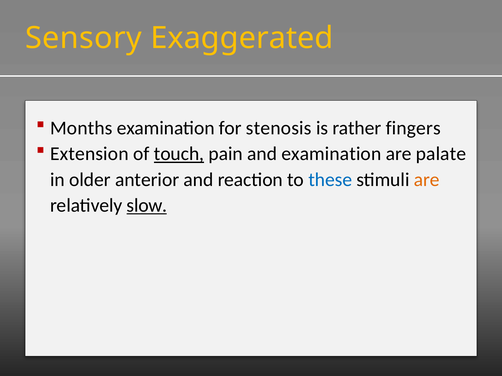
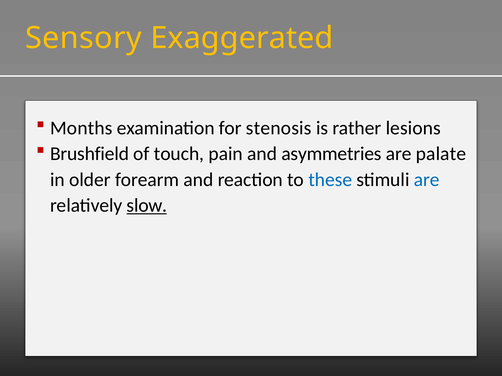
fingers: fingers -> lesions (413, 128)
Extension: Extension -> Brushfield (90, 154)
touch underline: present -> none (179, 154)
and examination: examination -> asymmetries (331, 154)
anterior: anterior -> forearm (147, 180)
are colour: orange -> blue (427, 180)
